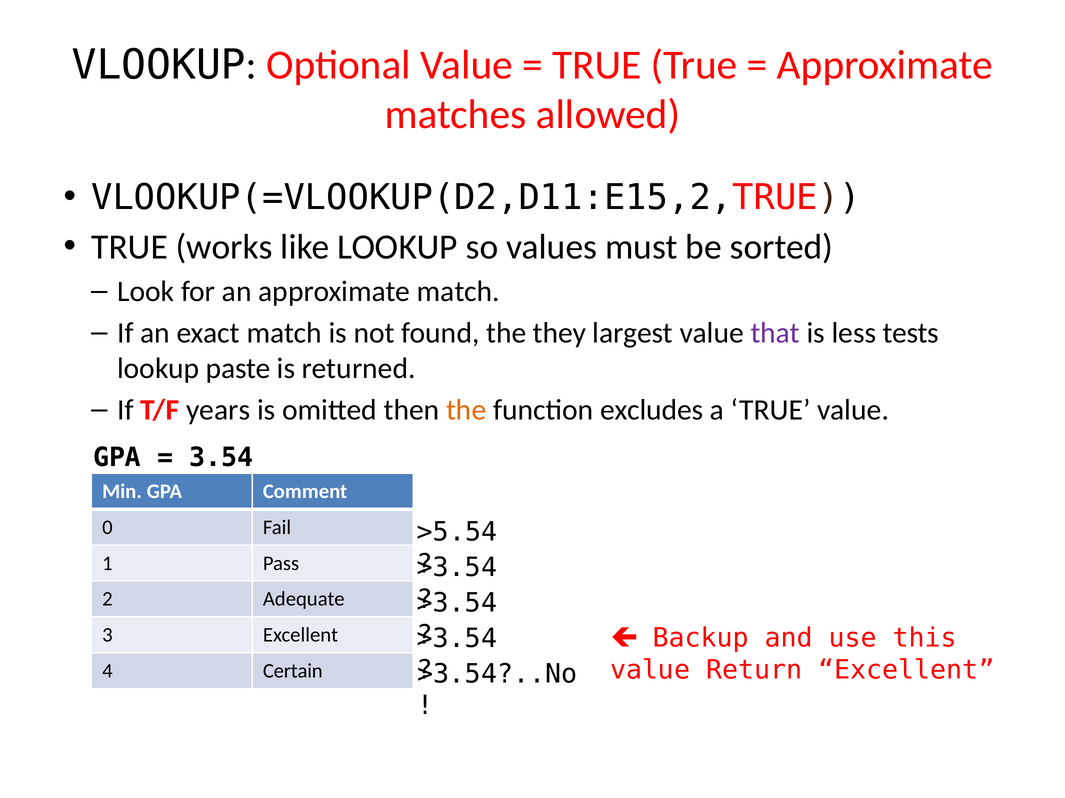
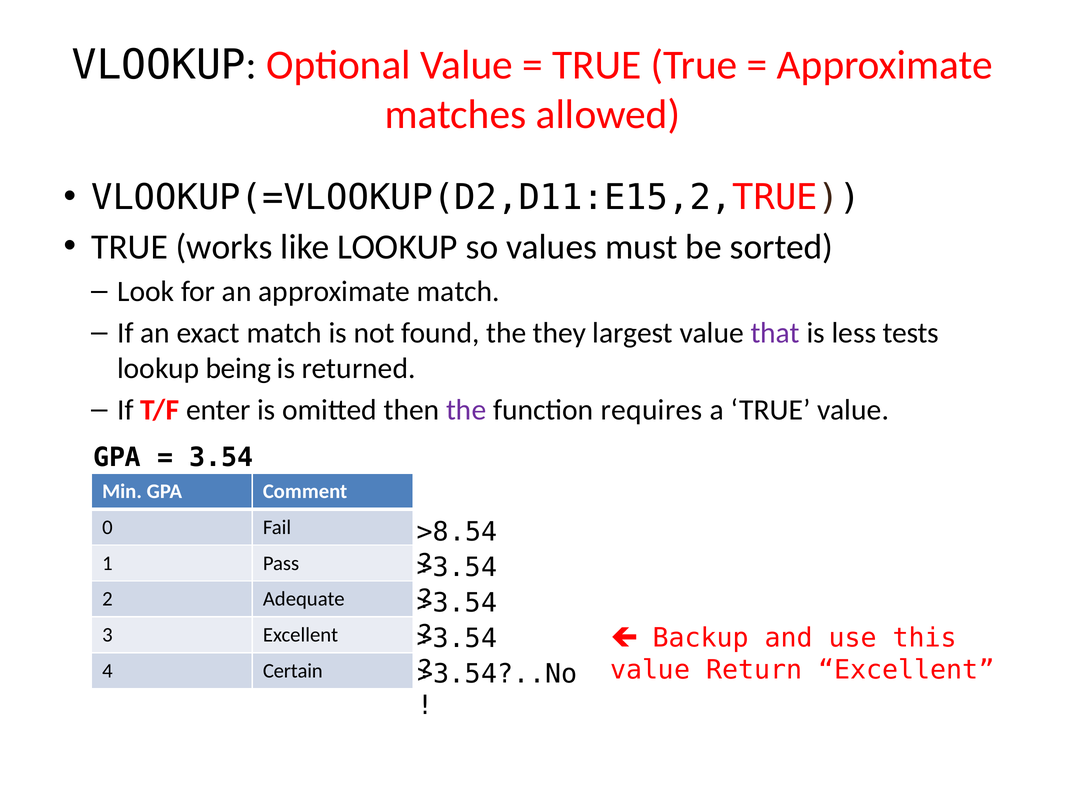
paste: paste -> being (238, 369)
years: years -> enter (218, 410)
the colour: orange -> purple (466, 410)
excludes: excludes -> requires (651, 410)
>5.54: >5.54 -> >8.54 (457, 532)
